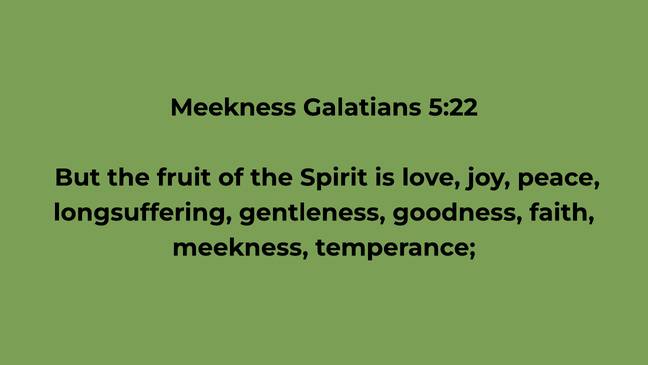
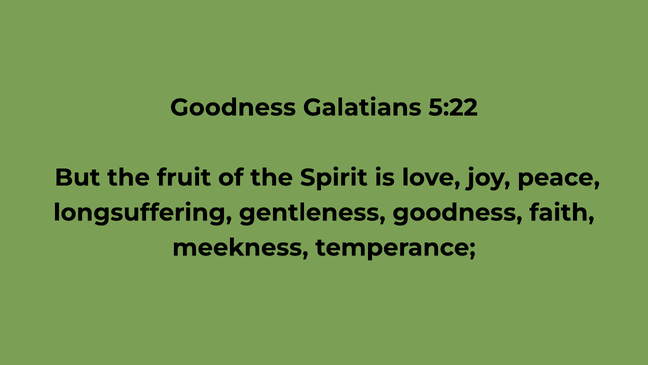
Meekness: Meekness -> Goodness (233, 107)
